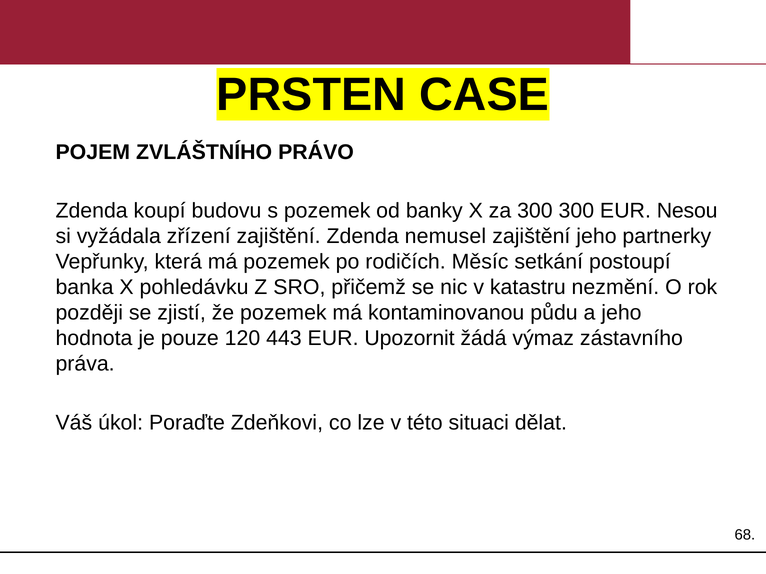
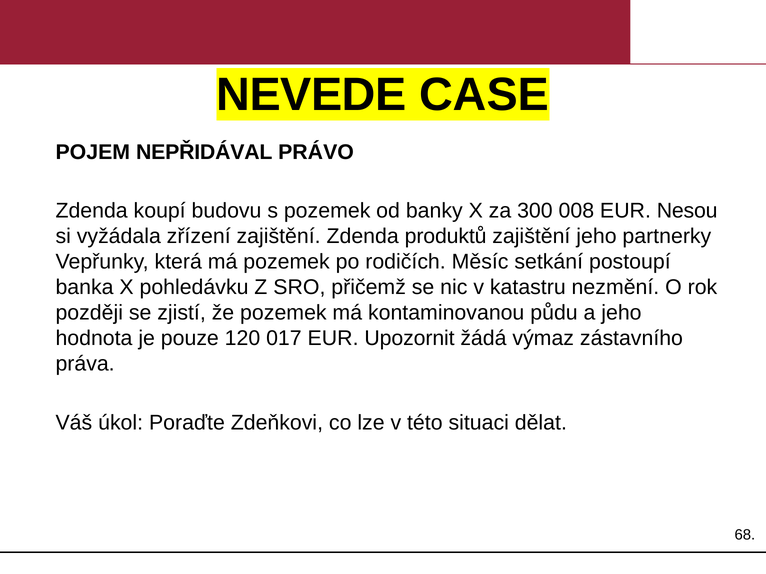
PRSTEN: PRSTEN -> NEVEDE (311, 95)
ZVLÁŠTNÍHO: ZVLÁŠTNÍHO -> NEPŘIDÁVAL (204, 152)
300 300: 300 -> 008 (576, 211)
nemusel: nemusel -> produktů (446, 236)
443: 443 -> 017 (284, 339)
